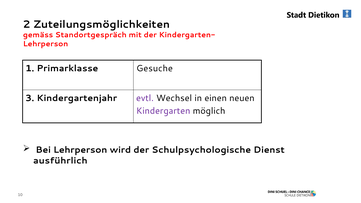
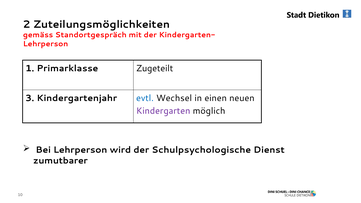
Gesuche: Gesuche -> Zugeteilt (155, 68)
evtl colour: purple -> blue (145, 98)
ausführlich: ausführlich -> zumutbarer (60, 161)
